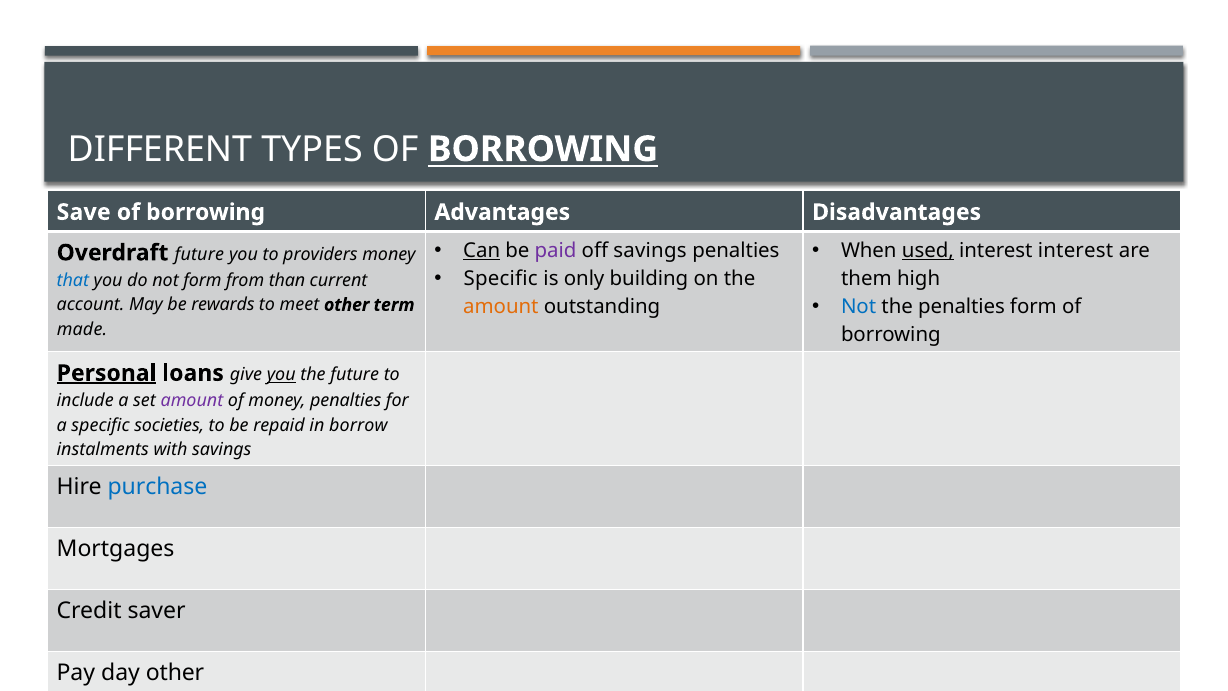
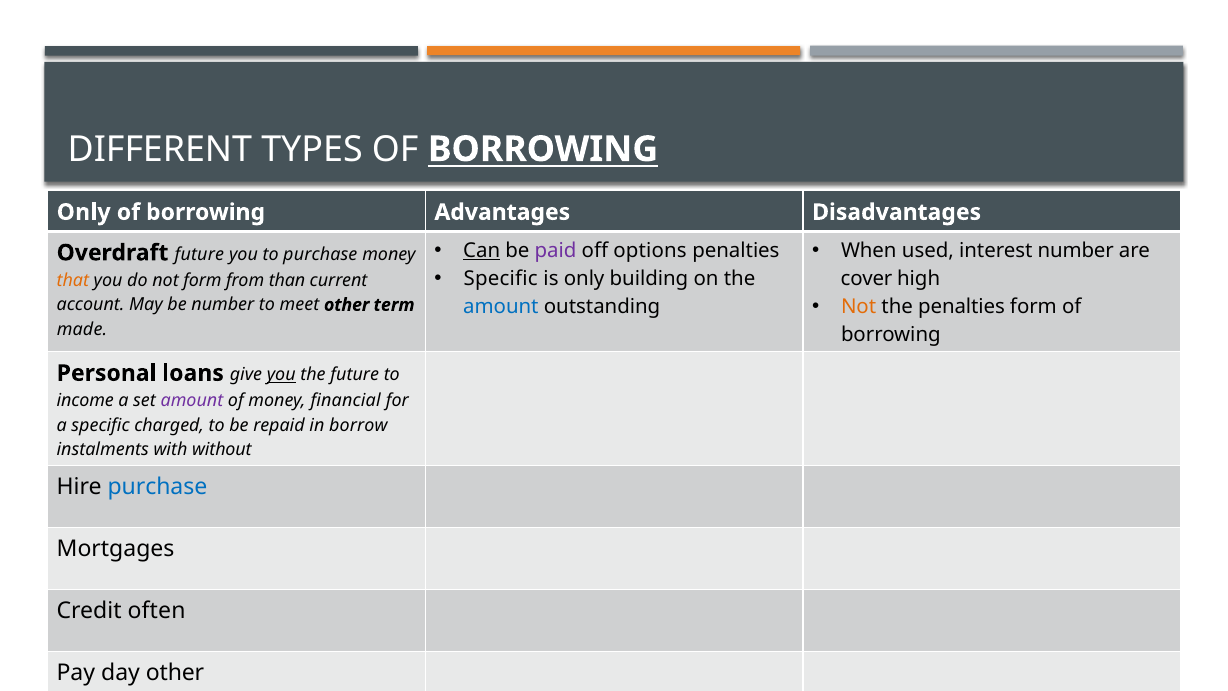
Save: Save -> Only (84, 212)
off savings: savings -> options (650, 251)
used underline: present -> none (928, 251)
interest interest: interest -> number (1076, 251)
to providers: providers -> purchase (320, 254)
them: them -> cover (867, 279)
that colour: blue -> orange (73, 280)
Not colour: blue -> orange (859, 306)
be rewards: rewards -> number (223, 305)
amount colour: orange -> blue (501, 306)
Personal underline: present -> none (107, 373)
include: include -> income (85, 401)
money penalties: penalties -> financial (346, 401)
societies: societies -> charged (169, 425)
with savings: savings -> without (222, 450)
saver: saver -> often (157, 611)
